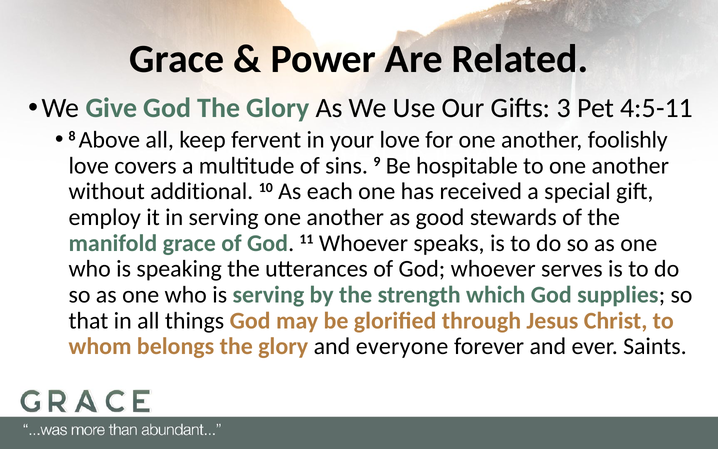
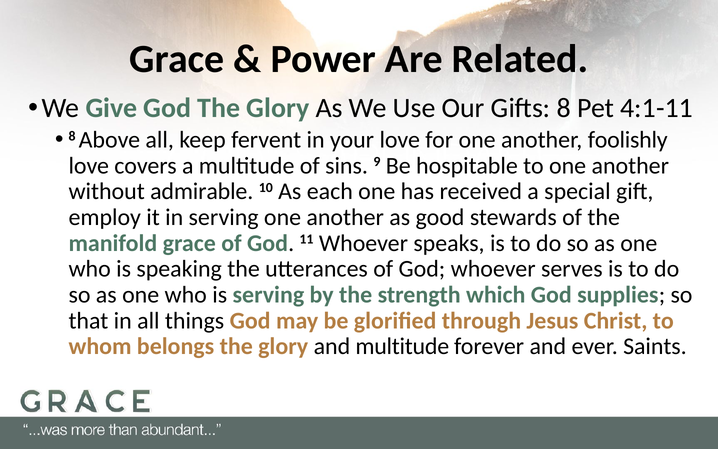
Gifts 3: 3 -> 8 (564, 108)
4:5-11: 4:5-11 -> 4:1-11 (657, 108)
additional: additional -> admirable (202, 191)
and everyone: everyone -> multitude (402, 346)
